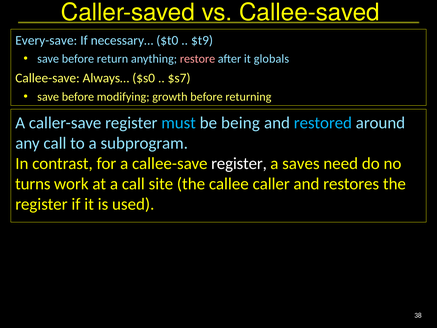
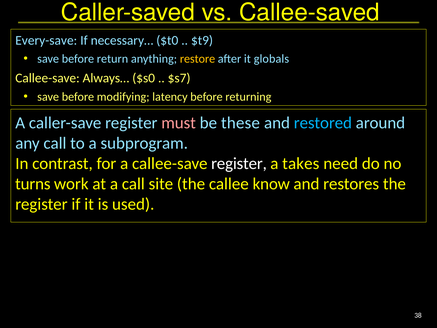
restore colour: pink -> yellow (198, 59)
growth: growth -> latency (170, 97)
must colour: light blue -> pink (179, 123)
being: being -> these (240, 123)
saves: saves -> takes (301, 163)
caller: caller -> know (271, 184)
